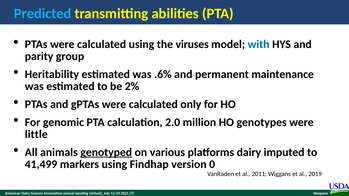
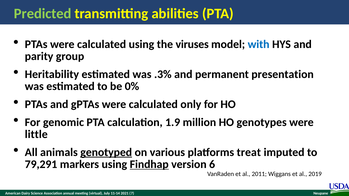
Predicted colour: light blue -> light green (43, 14)
.6%: .6% -> .3% (163, 74)
maintenance: maintenance -> presentation (283, 74)
2%: 2% -> 0% (132, 87)
2.0: 2.0 -> 1.9 (173, 122)
platforms dairy: dairy -> treat (249, 152)
41,499: 41,499 -> 79,291 (41, 165)
Findhap underline: none -> present (149, 165)
0: 0 -> 6 (212, 165)
